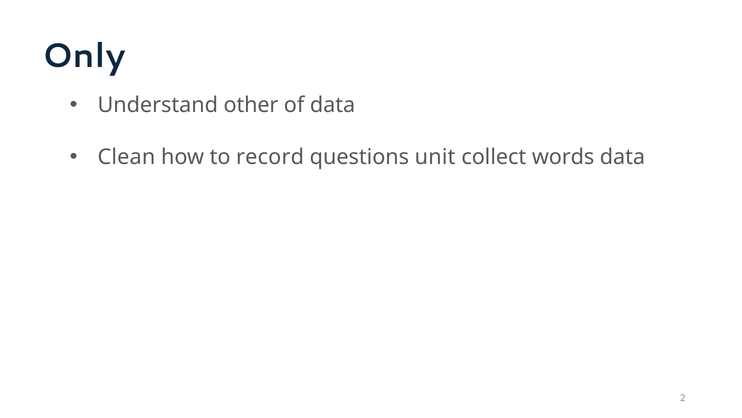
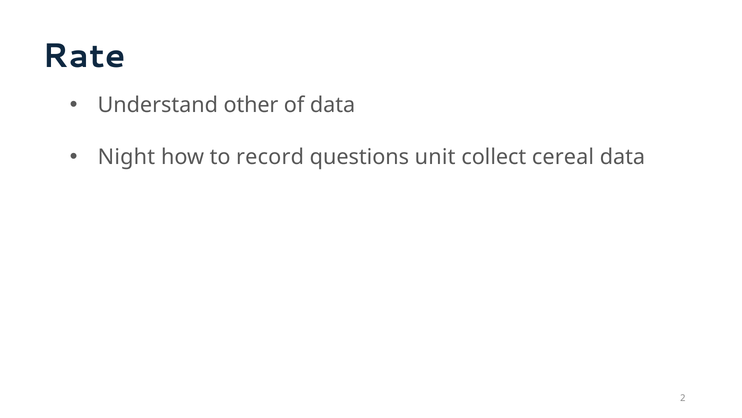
Only: Only -> Rate (84, 56)
Clean: Clean -> Night (126, 157)
words: words -> cereal (563, 157)
